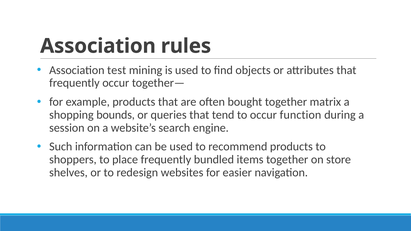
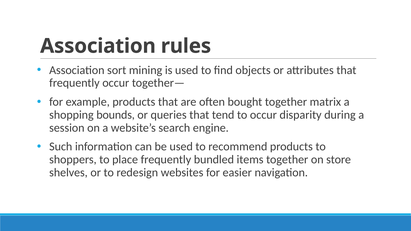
test: test -> sort (117, 70)
function: function -> disparity (301, 115)
